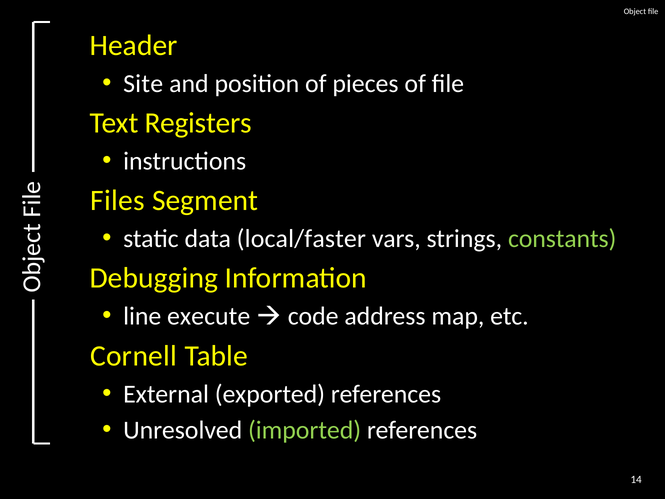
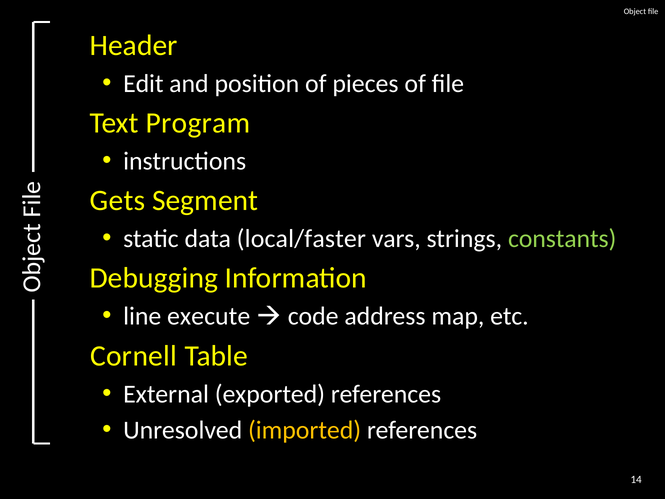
Site: Site -> Edit (143, 83)
Registers: Registers -> Program (198, 123)
Files: Files -> Gets (118, 200)
imported colour: light green -> yellow (305, 430)
